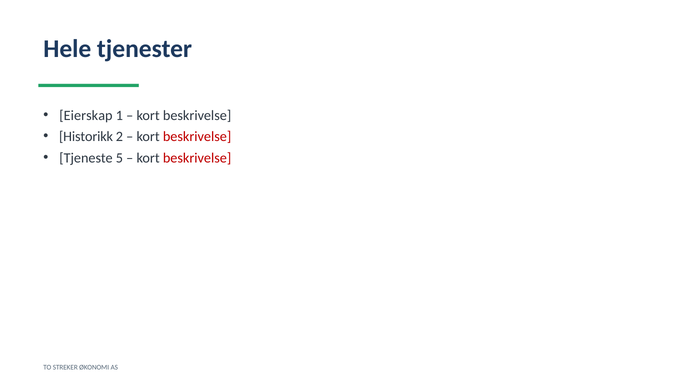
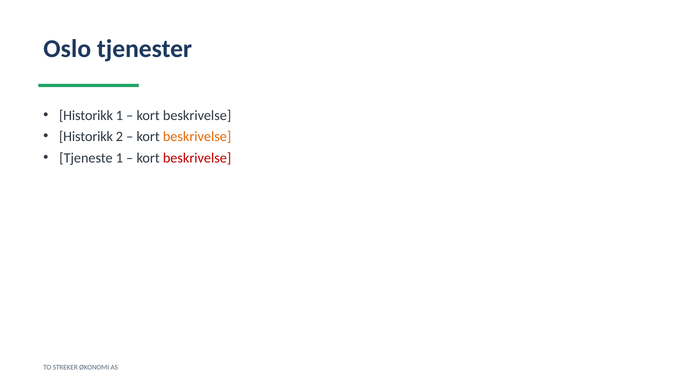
Hele: Hele -> Oslo (67, 49)
Eierskap: Eierskap -> Historikk (86, 115)
beskrivelse colour: red -> orange (197, 137)
Tjeneste 5: 5 -> 1 (119, 158)
